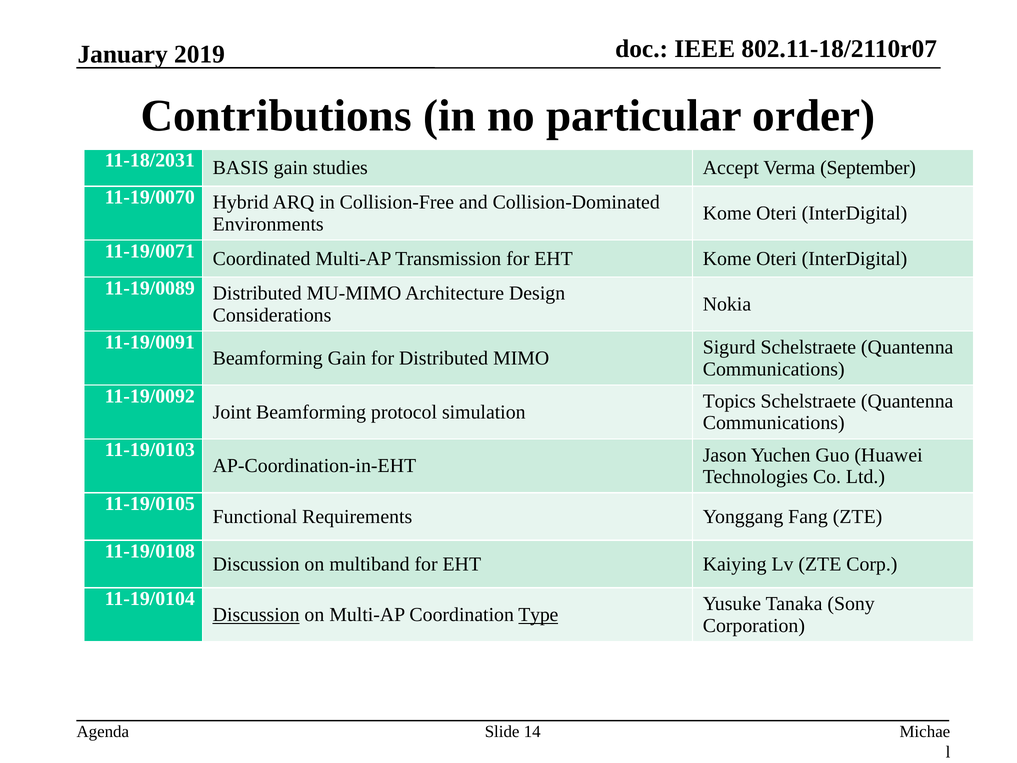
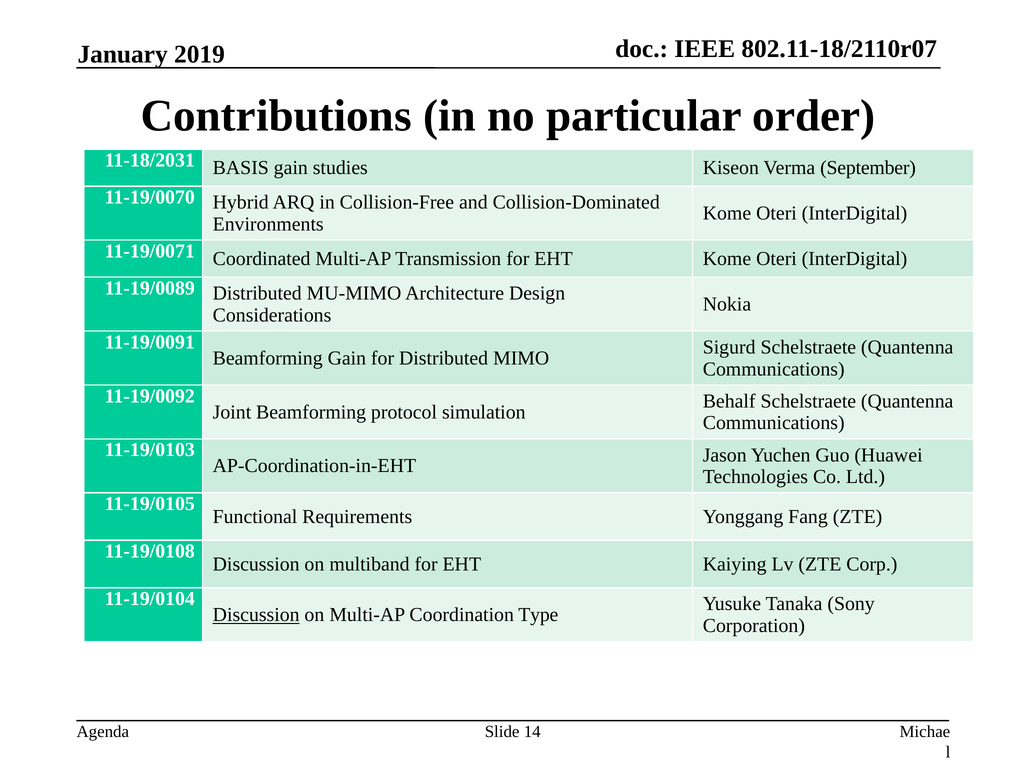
Accept: Accept -> Kiseon (731, 168)
Topics: Topics -> Behalf (729, 401)
Type underline: present -> none (538, 615)
